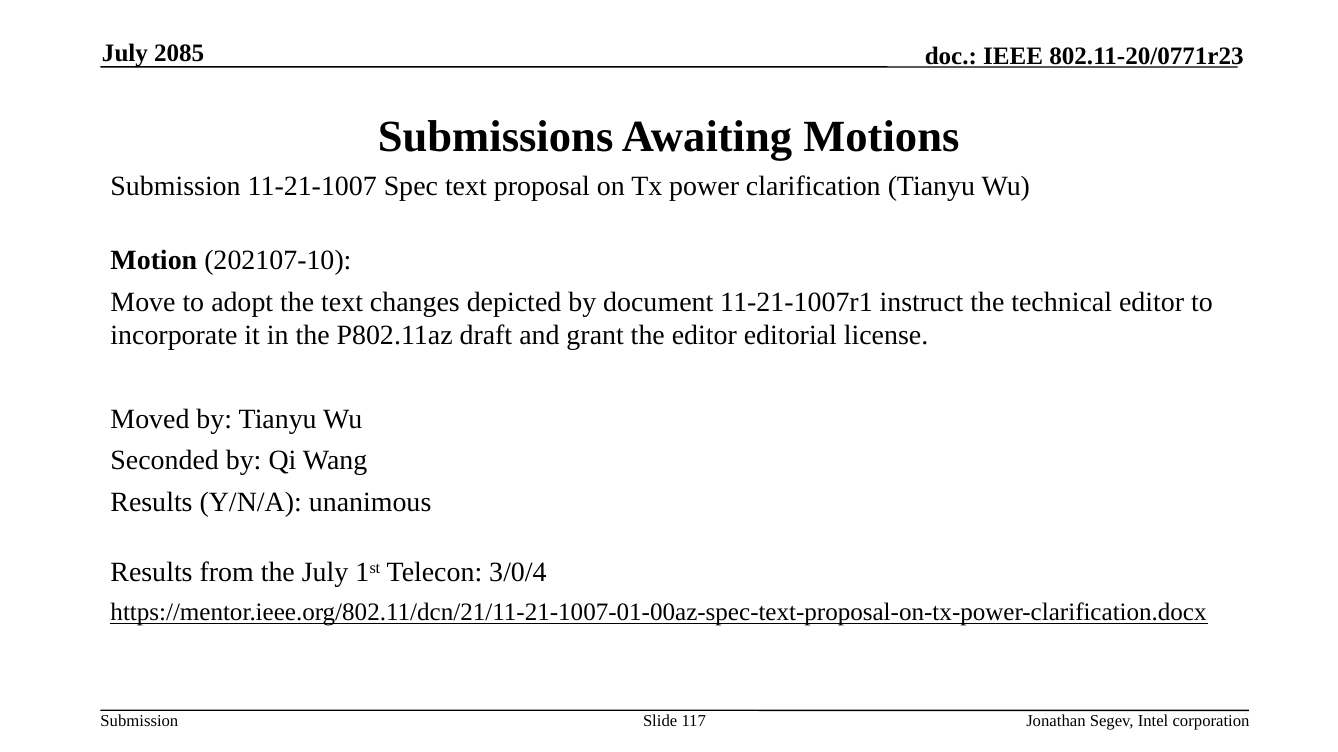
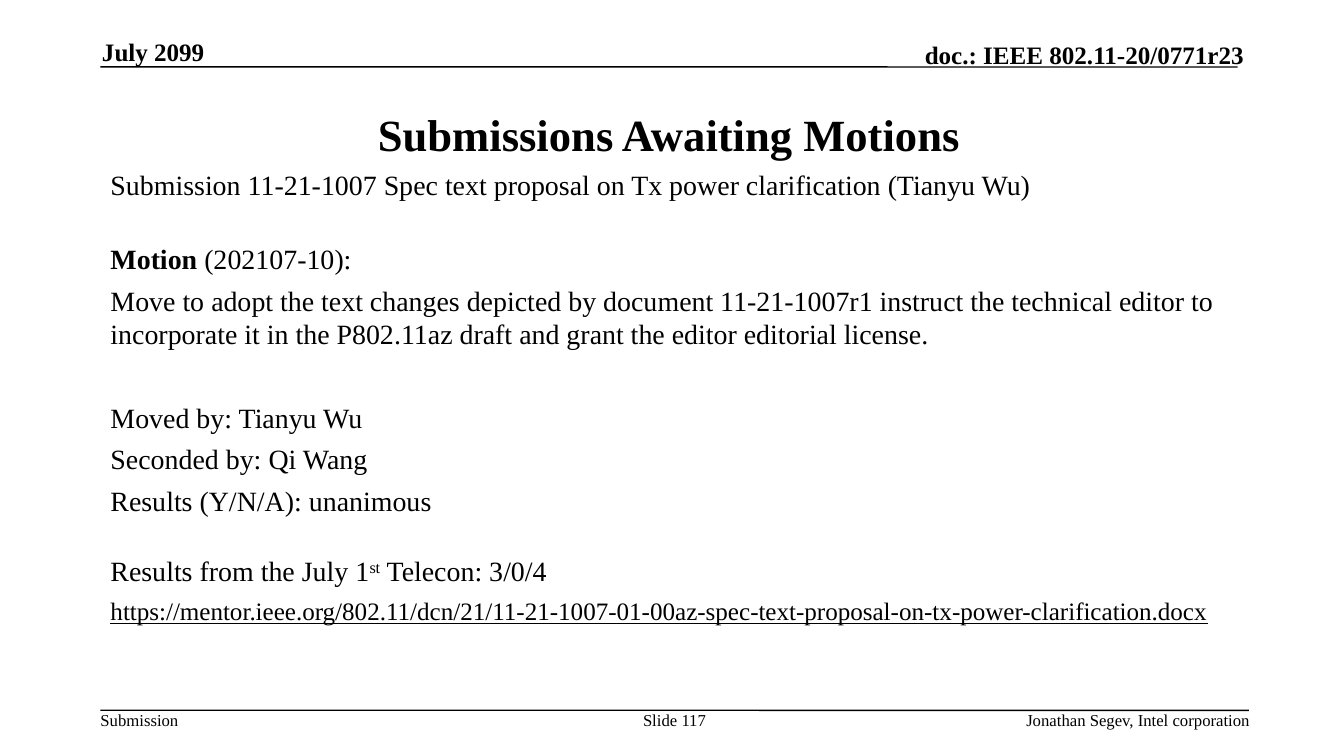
2085: 2085 -> 2099 (179, 53)
